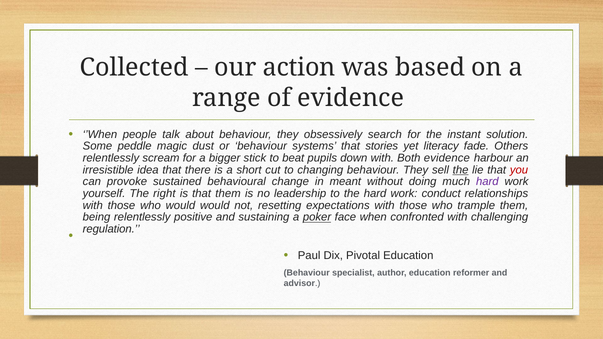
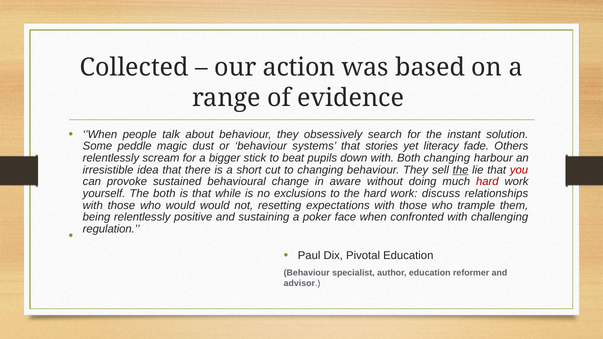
Both evidence: evidence -> changing (447, 158)
meant: meant -> aware (345, 182)
hard colour: purple -> red (487, 182)
The right: right -> both (164, 194)
that them: them -> while (228, 194)
leadership: leadership -> exclusions (300, 194)
conduct: conduct -> discuss (441, 194)
poker underline: present -> none (317, 217)
